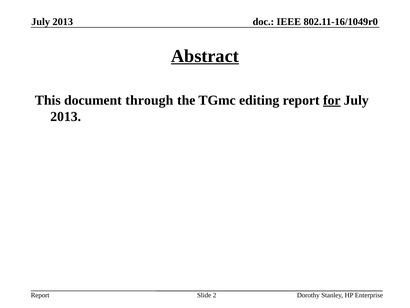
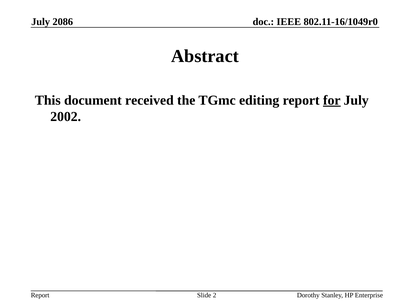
2013: 2013 -> 2086 (63, 22)
Abstract underline: present -> none (205, 56)
through: through -> received (149, 100)
2013: 2013 -> 2002 (66, 116)
